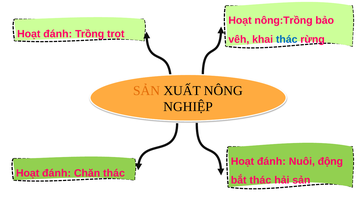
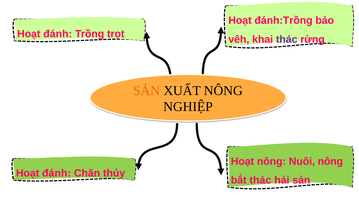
nông:Trồng: nông:Trồng -> đánh:Trồng (284, 20)
thác colour: blue -> purple (287, 39)
đánh: đánh -> nông (271, 161)
Nuôi động: động -> nông (330, 161)
Chăn thác: thác -> thủy (114, 173)
